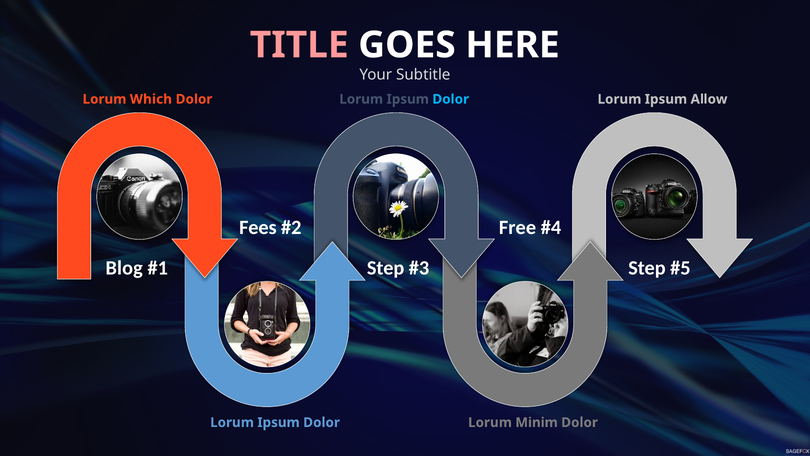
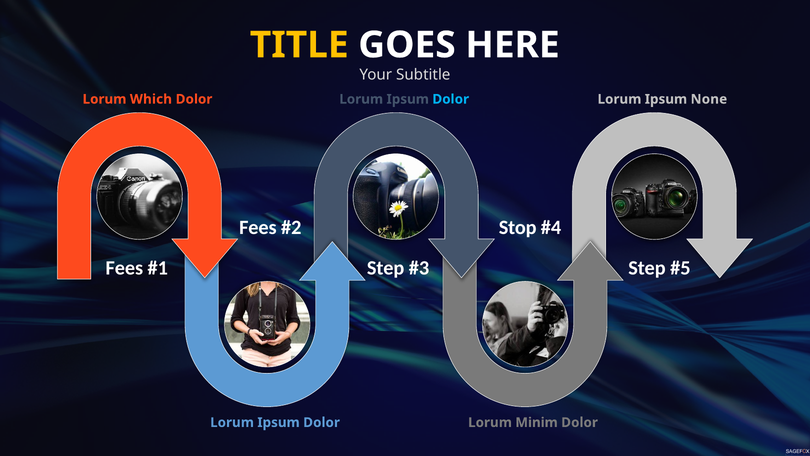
TITLE colour: pink -> yellow (299, 45)
Allow: Allow -> None (709, 99)
Free: Free -> Stop (518, 228)
Blog: Blog -> Fees (124, 268)
